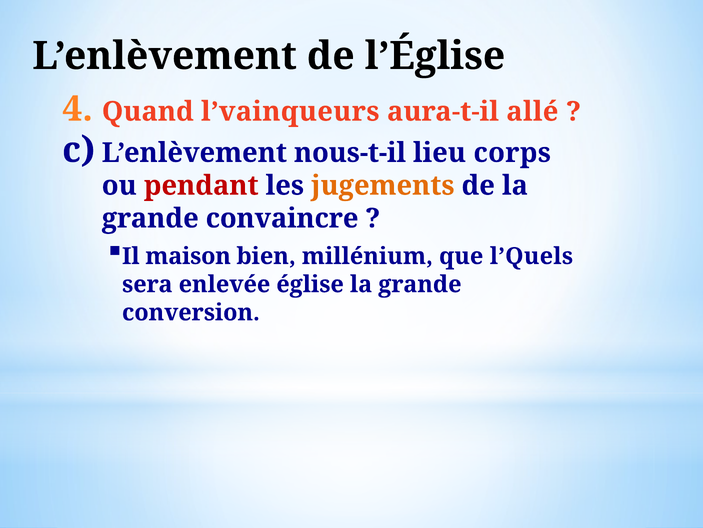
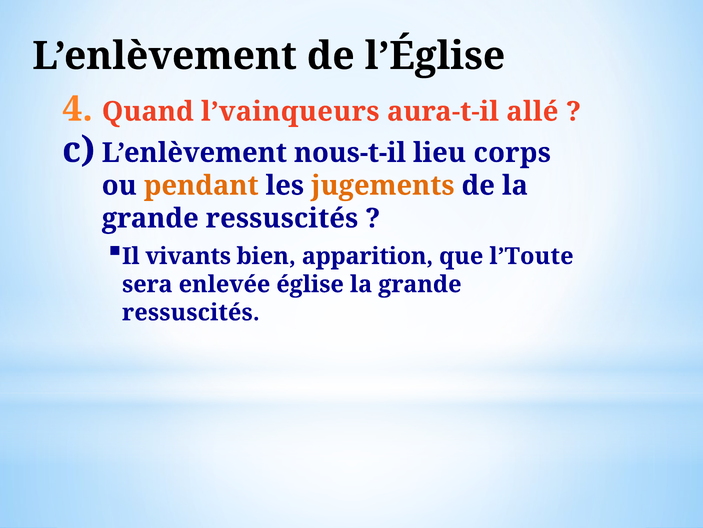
pendant colour: red -> orange (201, 185)
convaincre: convaincre -> ressuscités (282, 218)
maison: maison -> vivants (188, 256)
millénium: millénium -> apparition (368, 256)
l’Quels: l’Quels -> l’Toute (531, 256)
conversion: conversion -> ressuscités (191, 312)
